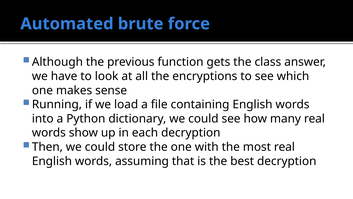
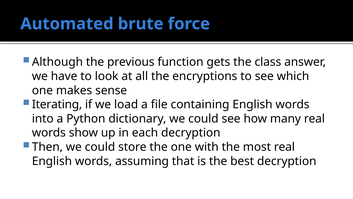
Running: Running -> Iterating (57, 104)
